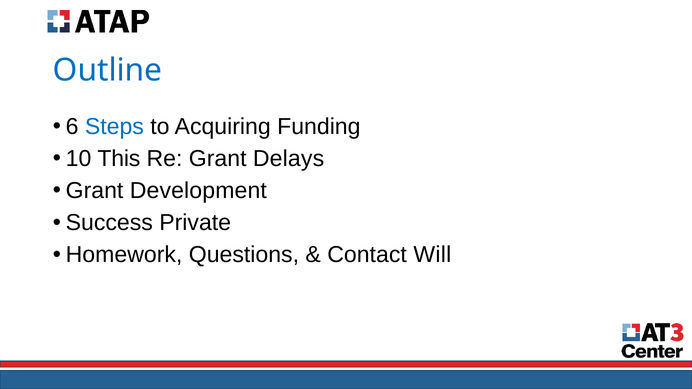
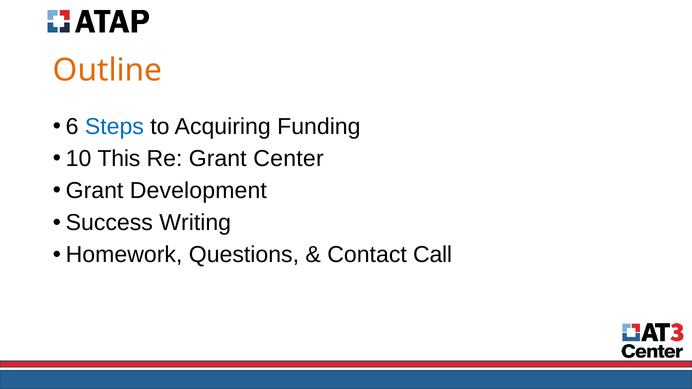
Outline colour: blue -> orange (108, 70)
Delays: Delays -> Center (289, 159)
Private: Private -> Writing (195, 223)
Will: Will -> Call (433, 255)
